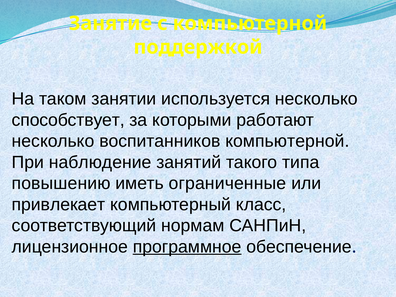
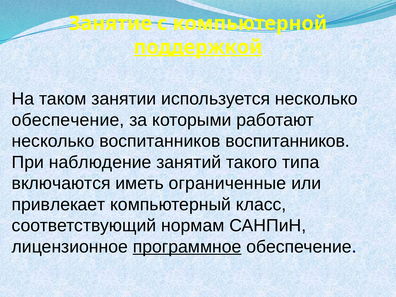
поддержкой underline: none -> present (198, 47)
способствует: способствует -> обеспечение (68, 120)
воспитанников компьютерной: компьютерной -> воспитанников (287, 141)
повышению: повышению -> включаются (61, 183)
